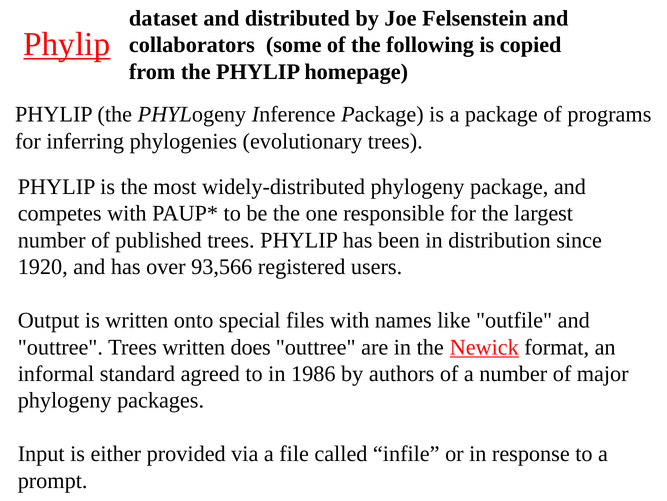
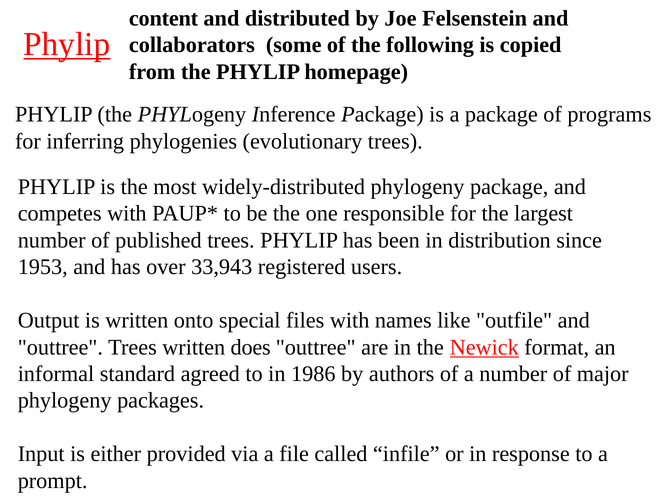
dataset: dataset -> content (164, 18)
1920: 1920 -> 1953 (43, 267)
93,566: 93,566 -> 33,943 (222, 267)
